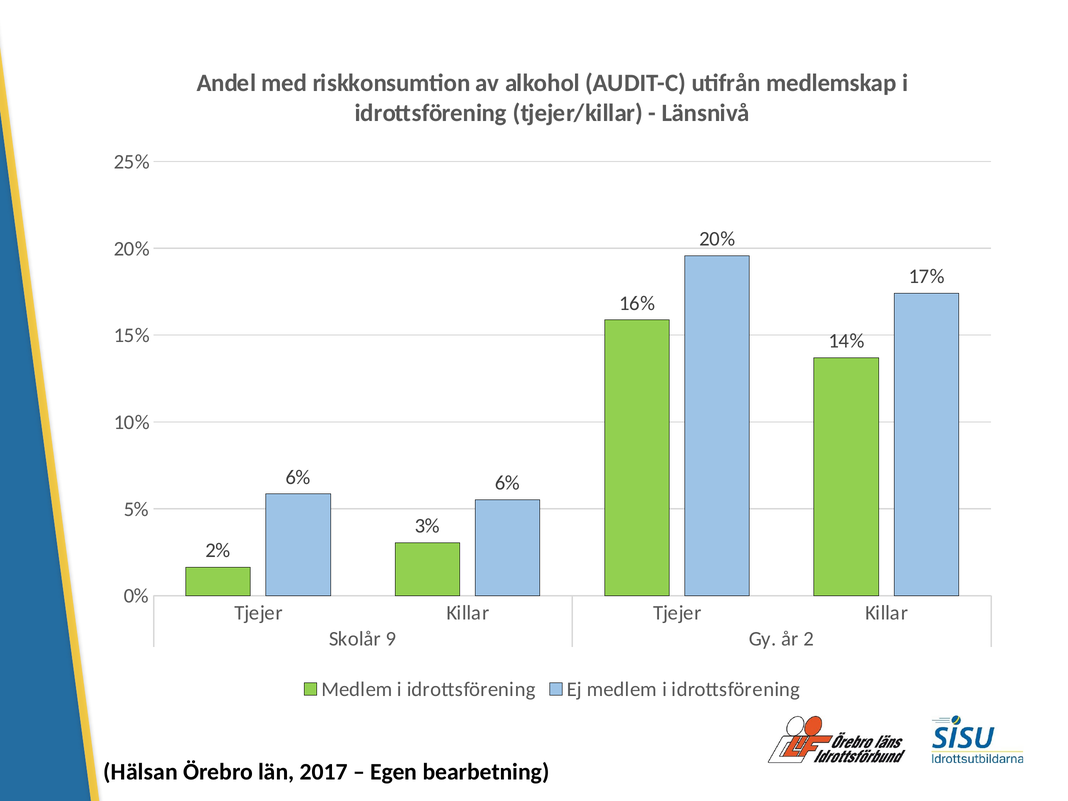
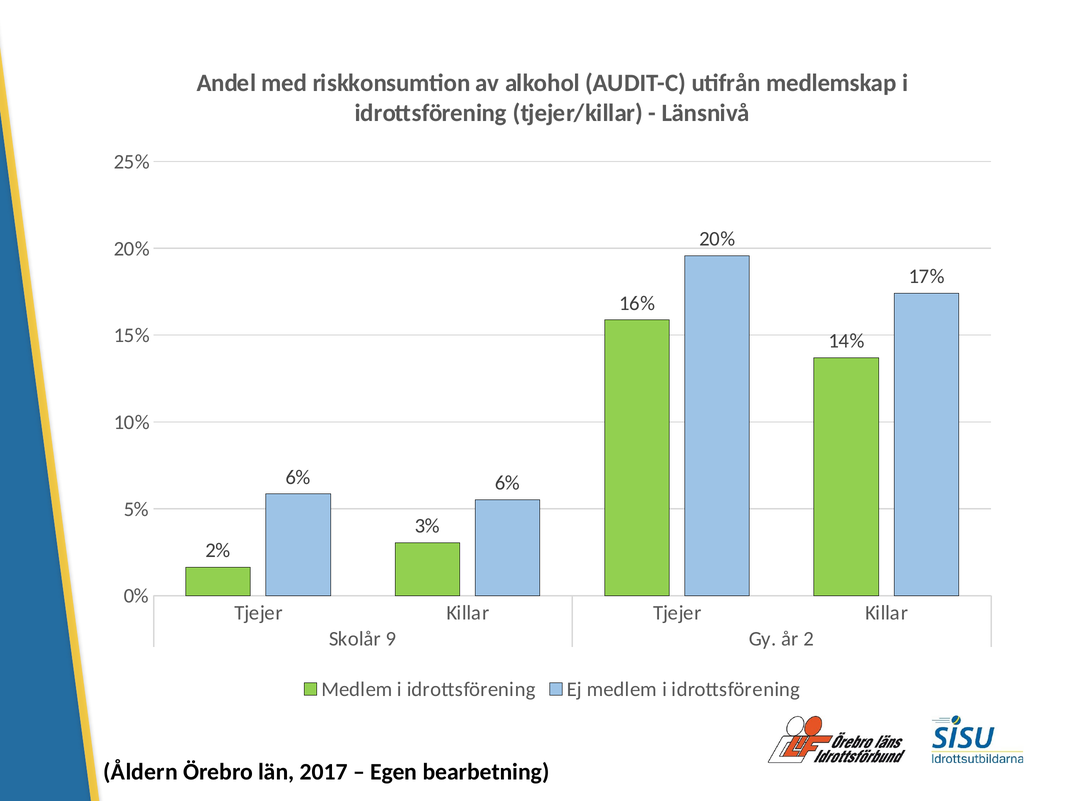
Hälsan: Hälsan -> Åldern (141, 772)
